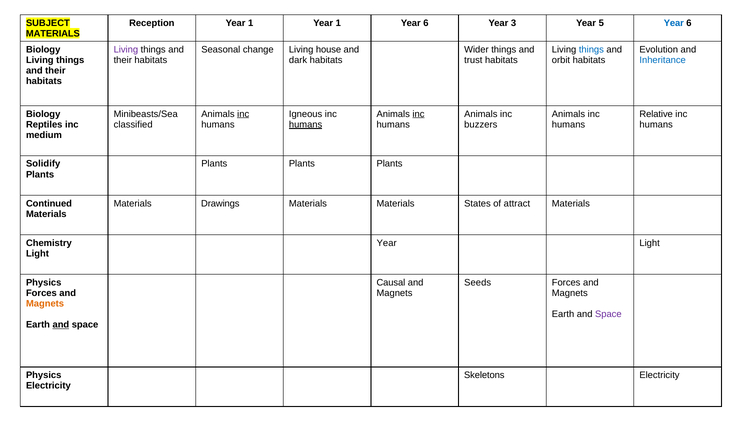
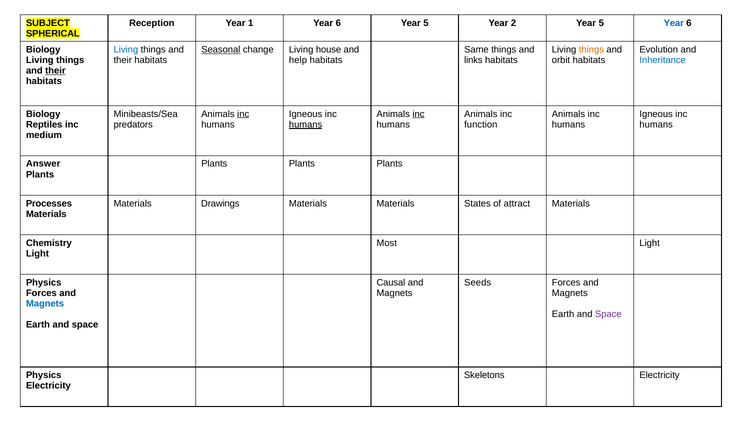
1 Year 1: 1 -> 6 (338, 23)
6: 6 -> 5 (426, 23)
3: 3 -> 2 (514, 23)
MATERIALS: MATERIALS -> SPHERICAL (53, 33)
Living colour: purple -> blue (126, 50)
Seasonal underline: none -> present (221, 50)
Wider: Wider -> Same (476, 50)
things colour: blue -> orange (591, 50)
dark: dark -> help (298, 60)
trust: trust -> links (473, 60)
their underline: none -> present (55, 71)
Relative: Relative -> Igneous (656, 114)
classified: classified -> predators (133, 124)
buzzers: buzzers -> function (481, 124)
Solidify: Solidify -> Answer (43, 164)
Continued: Continued -> Processes (49, 203)
Year: Year -> Most (387, 243)
Magnets colour: orange -> blue (45, 303)
and underline: present -> none (61, 324)
